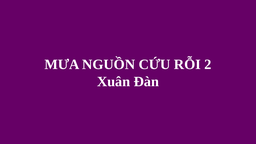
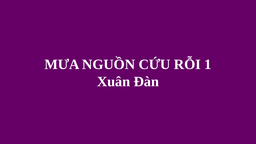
2: 2 -> 1 (208, 64)
